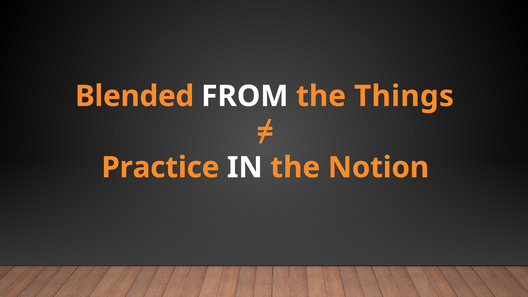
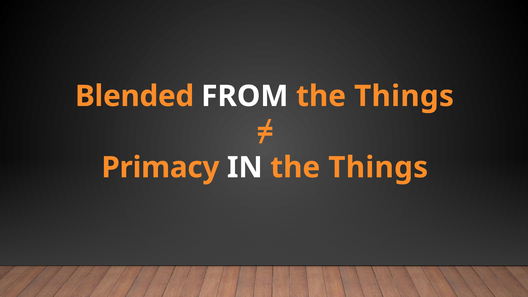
Practice: Practice -> Primacy (160, 167)
IN the Notion: Notion -> Things (378, 167)
